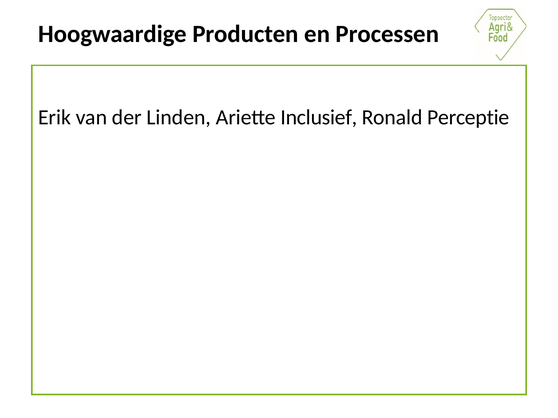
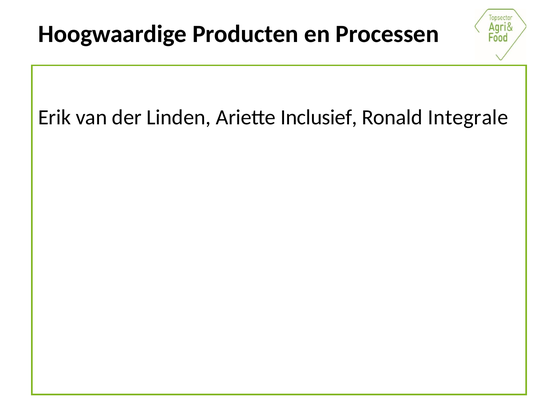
Perceptie: Perceptie -> Integrale (468, 118)
